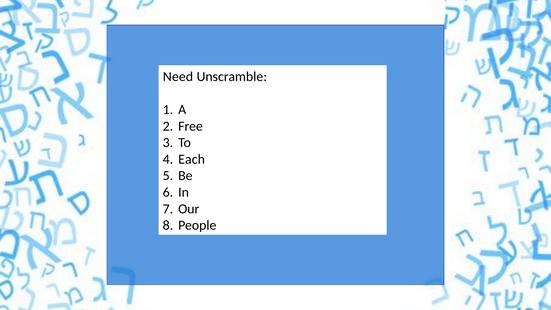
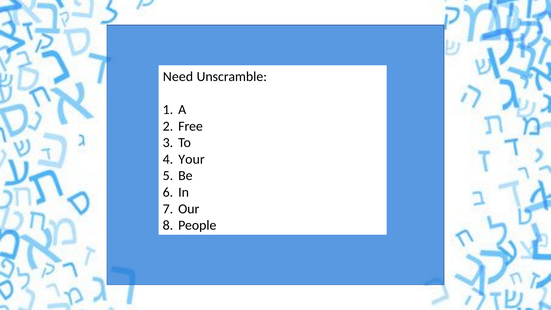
Each: Each -> Your (192, 159)
